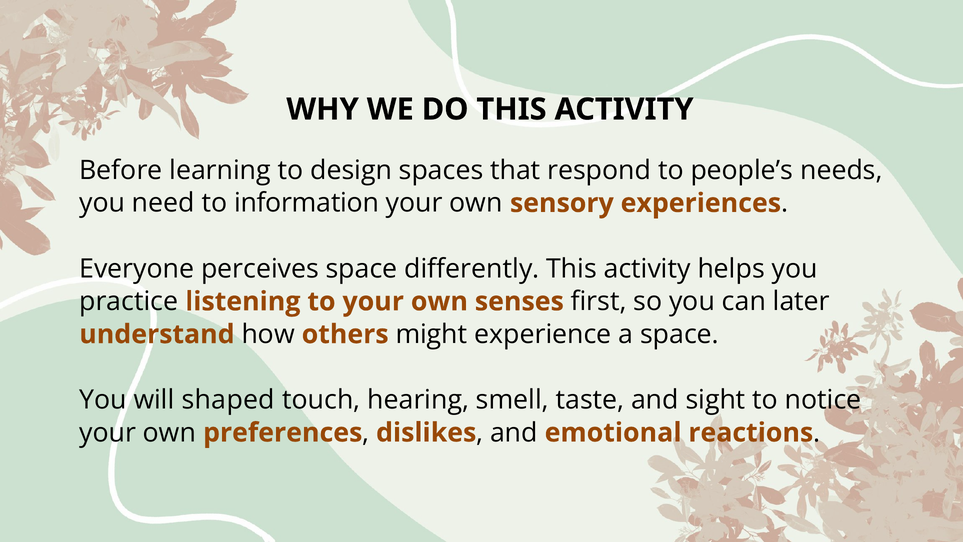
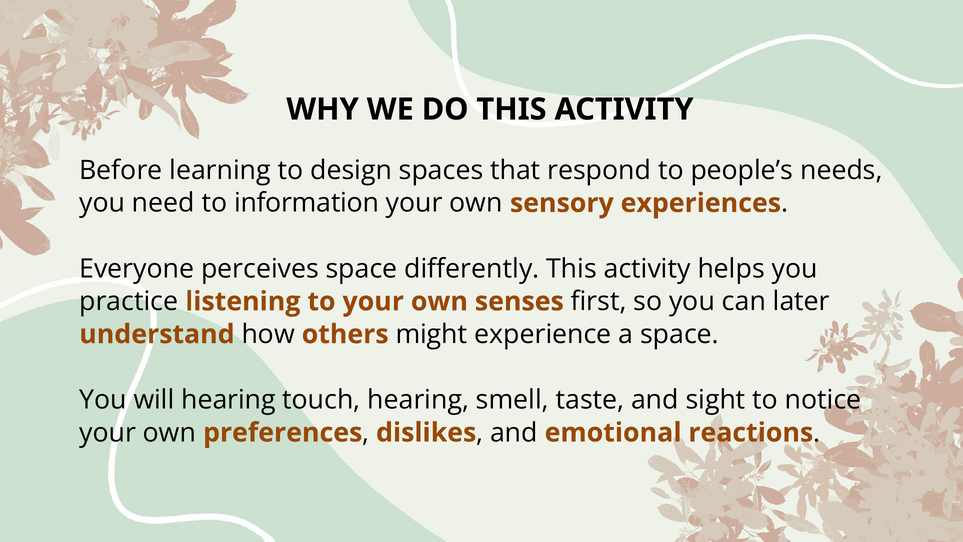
will shaped: shaped -> hearing (228, 400)
